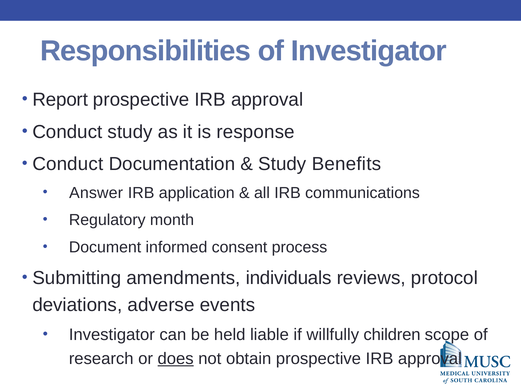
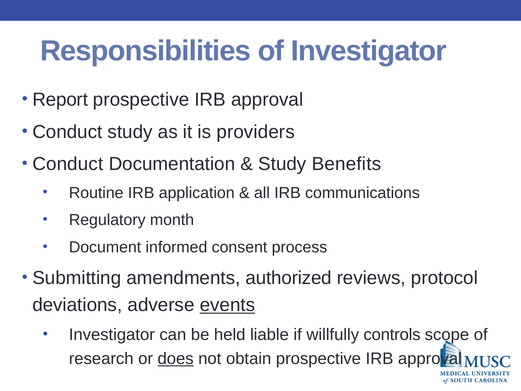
response: response -> providers (256, 132)
Answer: Answer -> Routine (96, 193)
individuals: individuals -> authorized (289, 278)
events underline: none -> present (227, 305)
children: children -> controls (392, 335)
